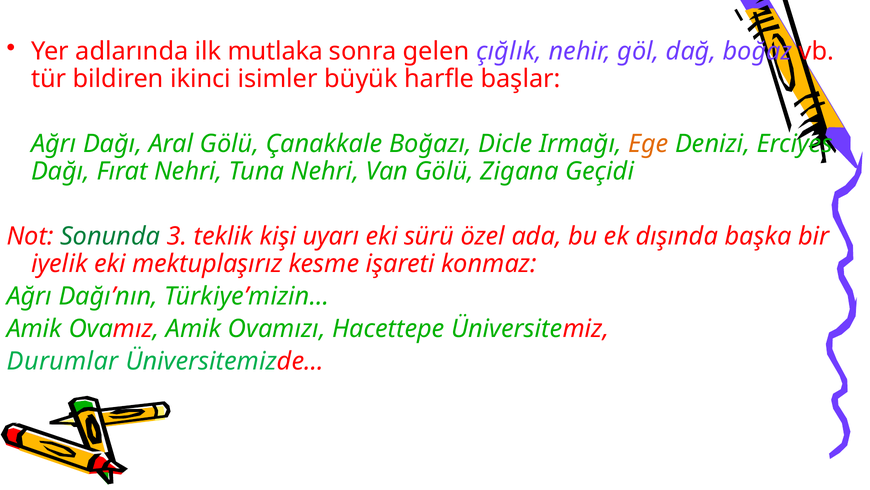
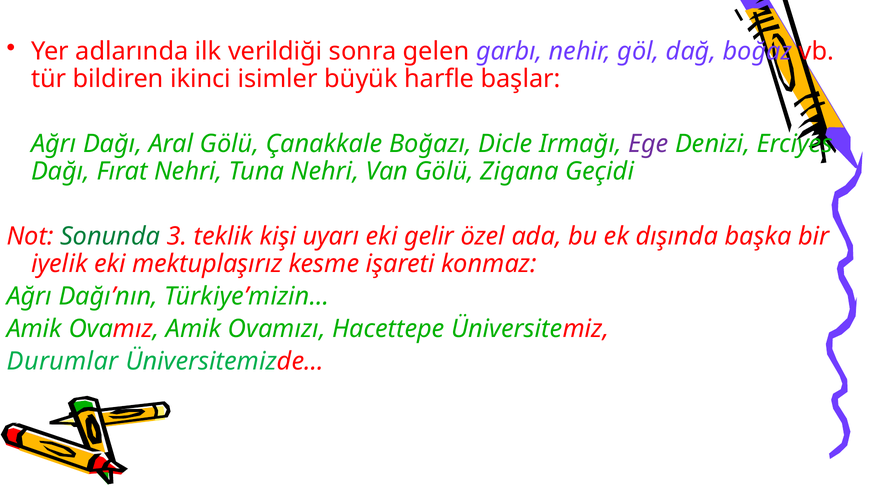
mutlaka: mutlaka -> verildiği (275, 51)
çığlık: çığlık -> garbı (509, 51)
Ege colour: orange -> purple (648, 144)
sürü: sürü -> gelir (429, 236)
